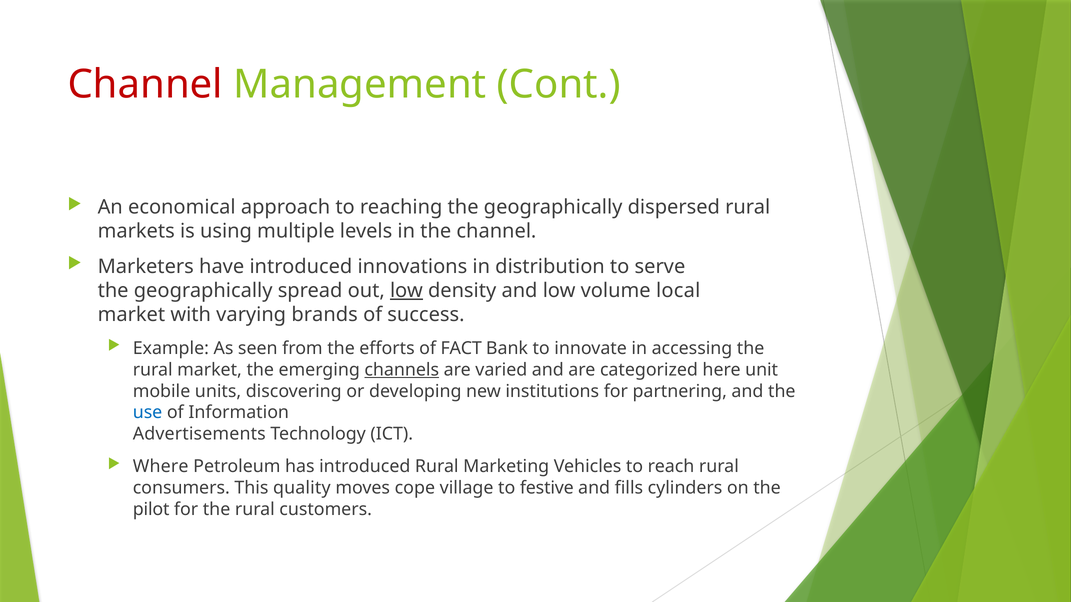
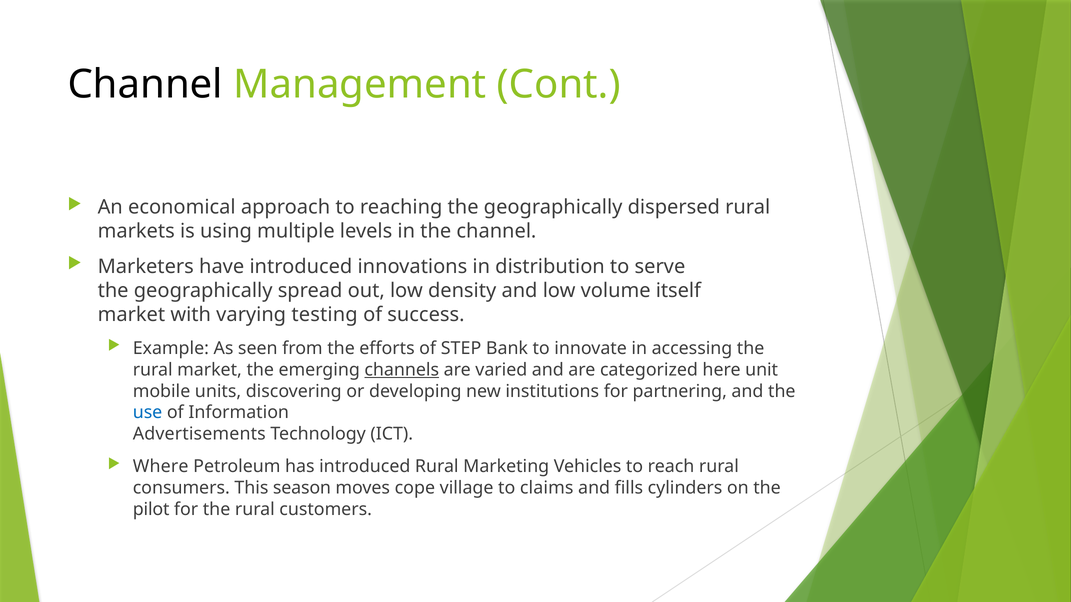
Channel colour: red -> black (145, 84)
low underline: present -> none (406, 291)
local: local -> itself (678, 291)
brands: brands -> testing (325, 315)
FACT: FACT -> STEP (461, 349)
quality: quality -> season (302, 488)
festive: festive -> claims (547, 488)
